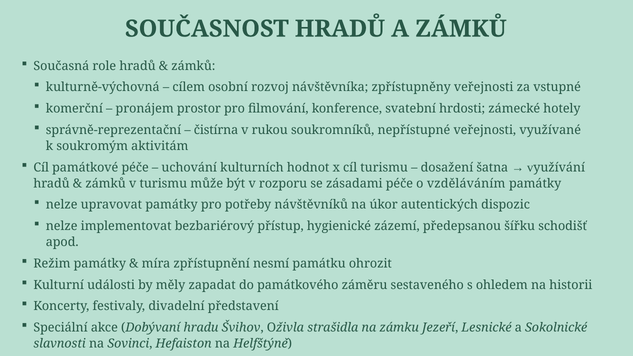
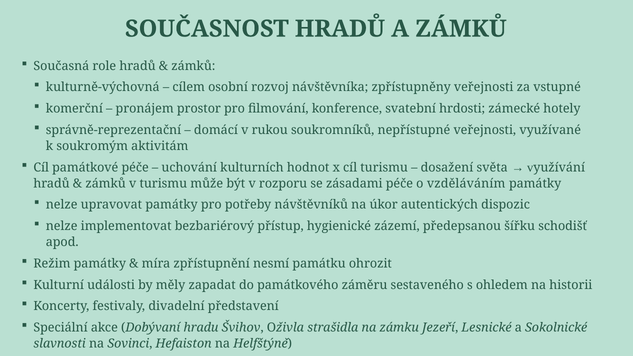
čistírna: čistírna -> domácí (216, 130)
šatna: šatna -> světa (492, 167)
